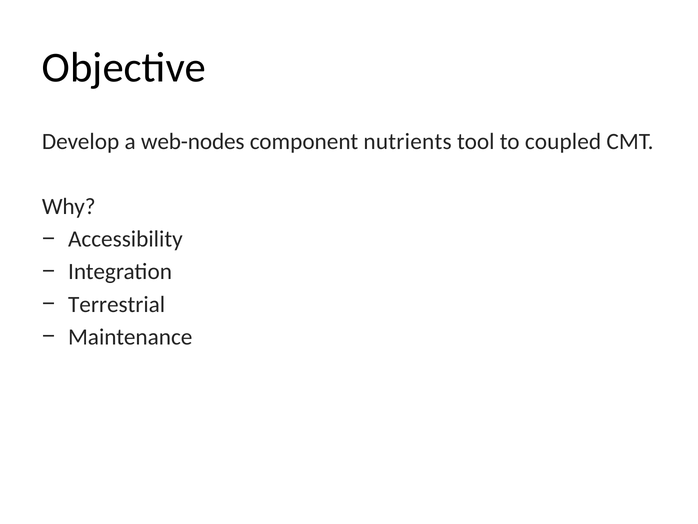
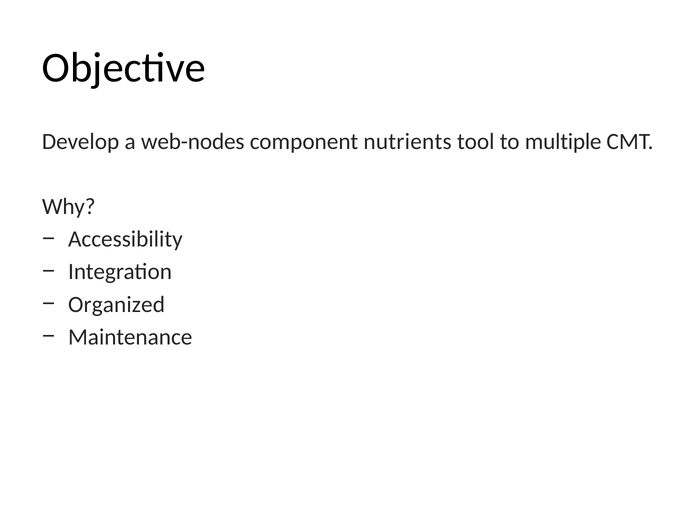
coupled: coupled -> multiple (563, 141)
Terrestrial: Terrestrial -> Organized (117, 304)
